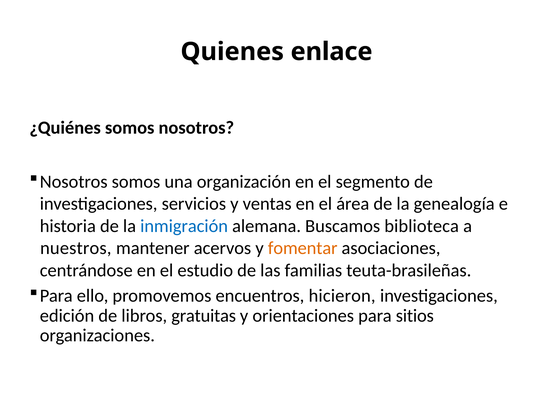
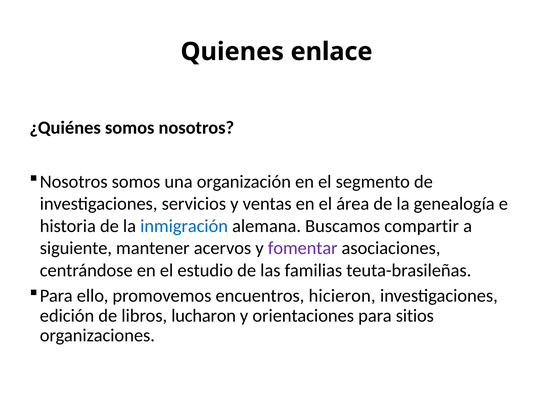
biblioteca: biblioteca -> compartir (422, 226)
nuestros: nuestros -> siguiente (76, 248)
fomentar colour: orange -> purple (303, 248)
gratuitas: gratuitas -> lucharon (204, 315)
